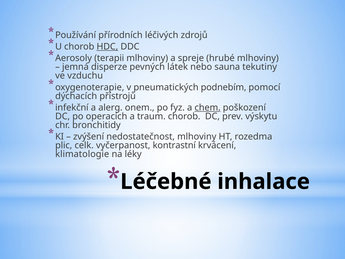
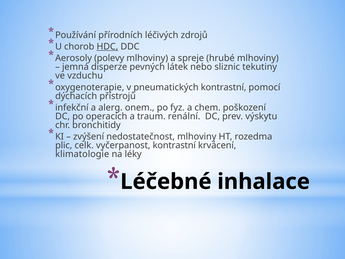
terapii: terapii -> polevy (109, 58)
sauna: sauna -> sliznic (227, 67)
pneumatických podnebím: podnebím -> kontrastní (224, 87)
chem underline: present -> none (208, 107)
traum chorob: chorob -> renální (184, 116)
